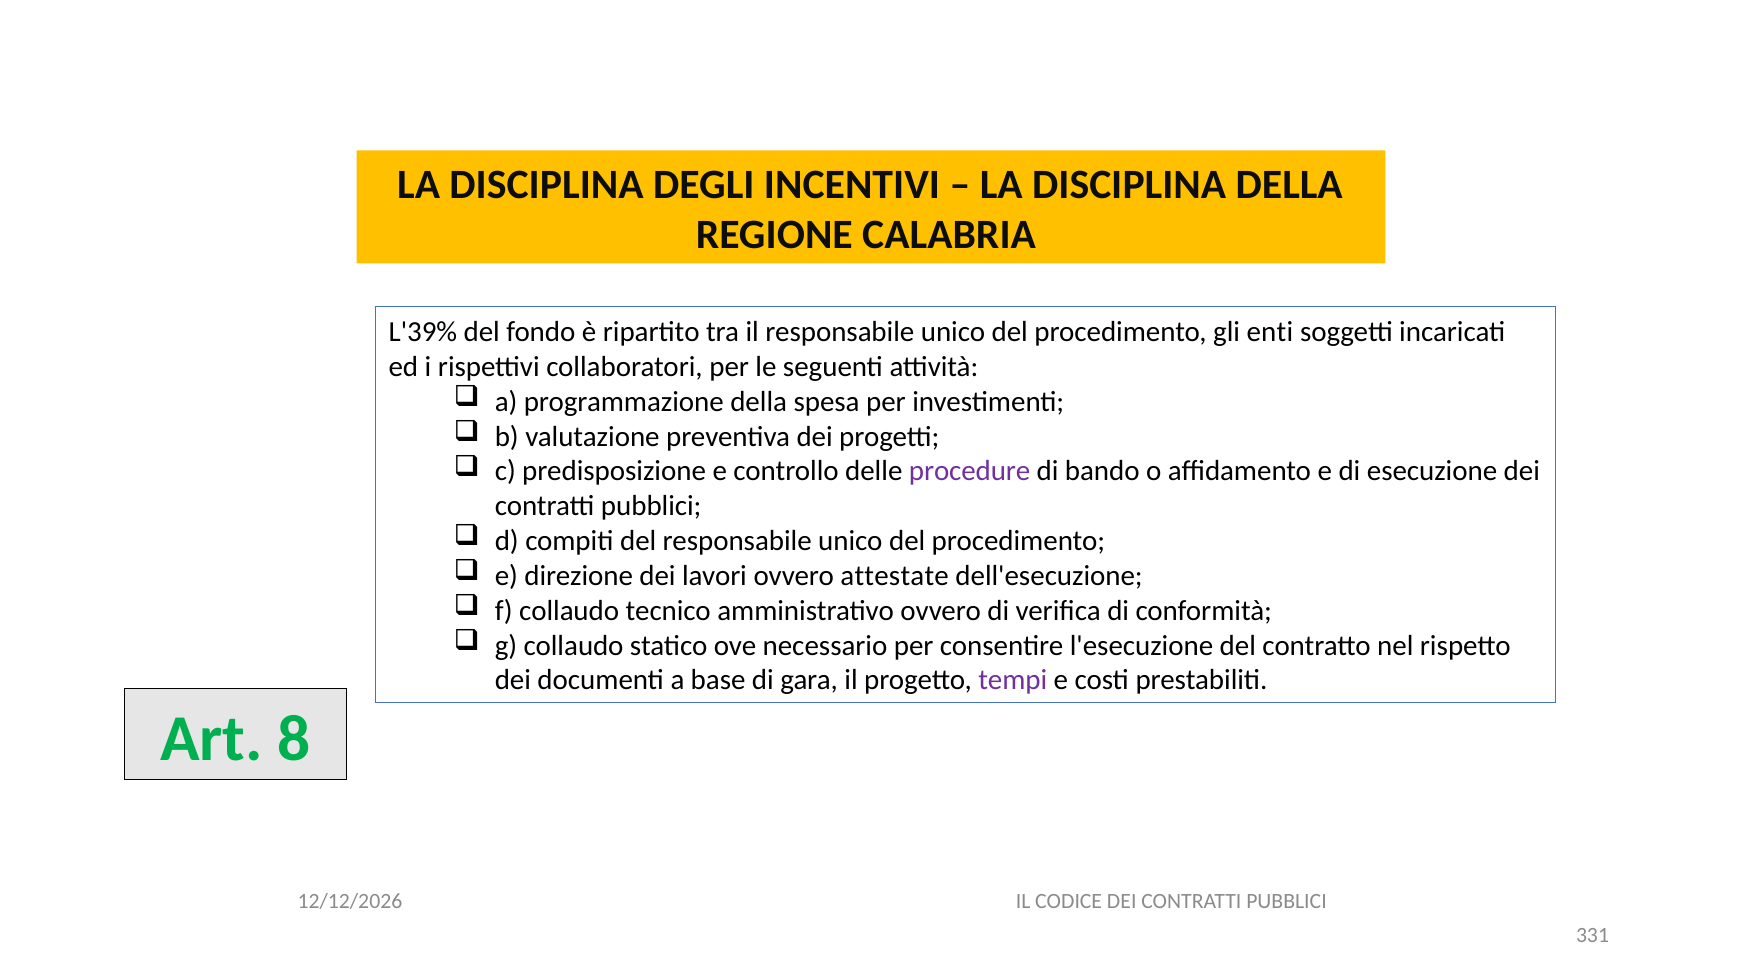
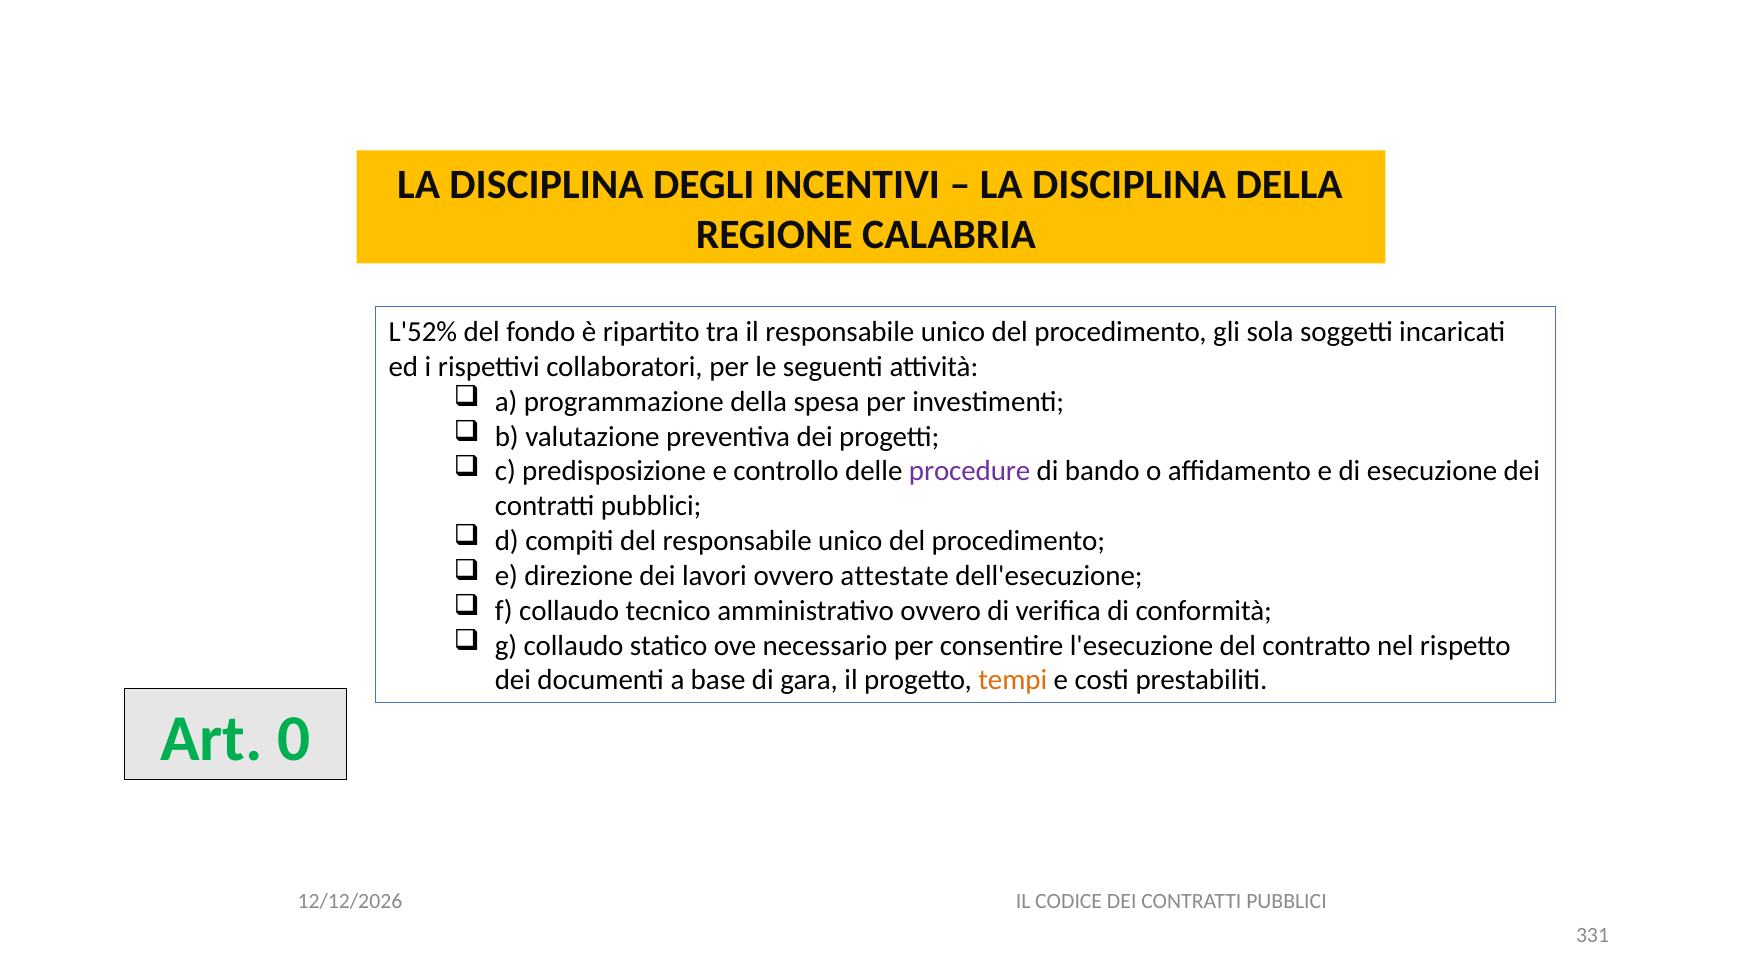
L'39%: L'39% -> L'52% (423, 332)
enti: enti -> sola (1270, 332)
tempi colour: purple -> orange (1013, 680)
8: 8 -> 0 (294, 739)
